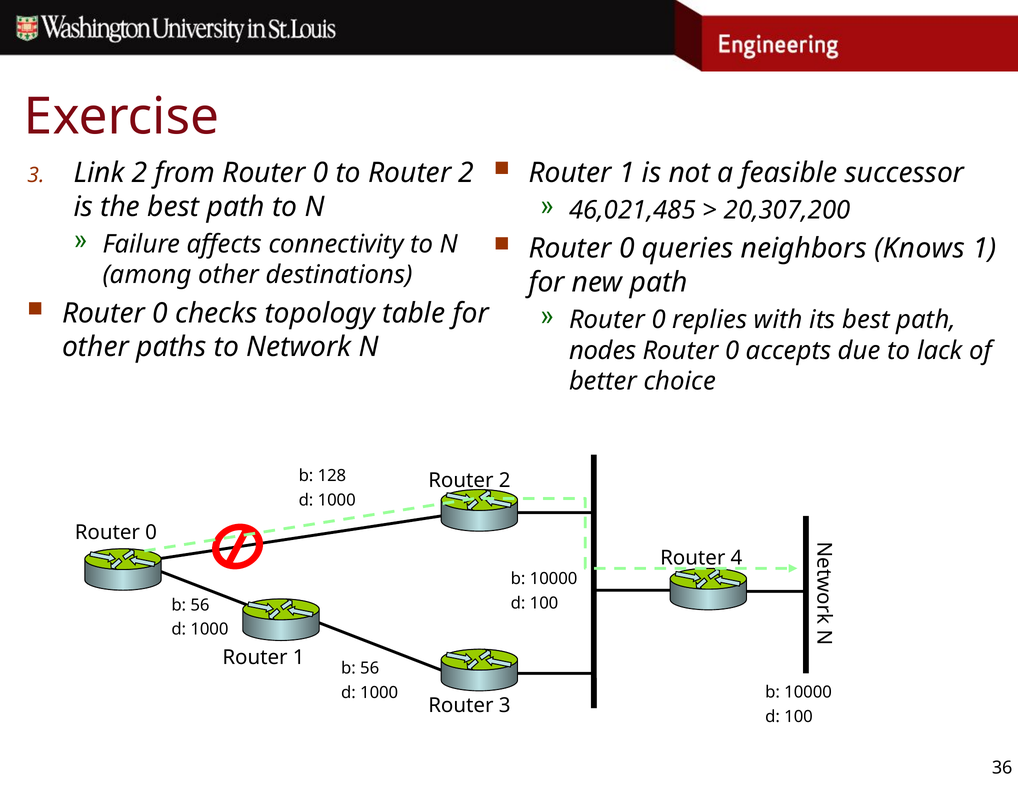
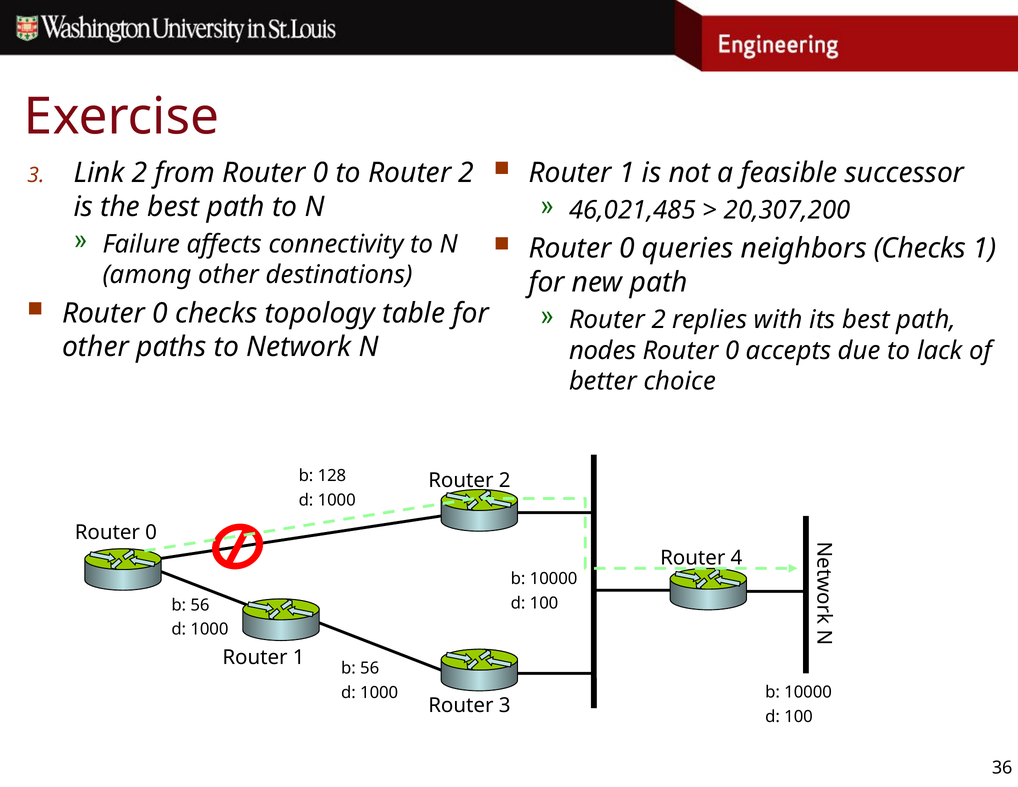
neighbors Knows: Knows -> Checks (920, 248)
0: 0 -> 2 (659, 320)
